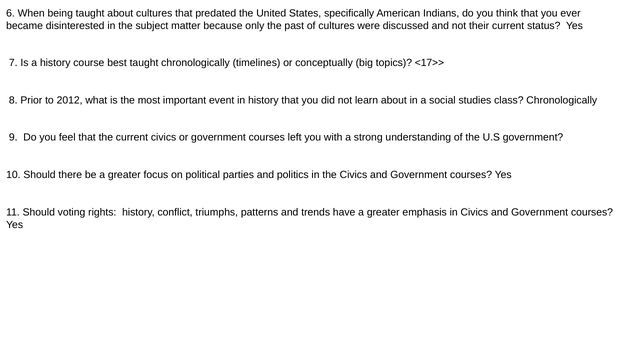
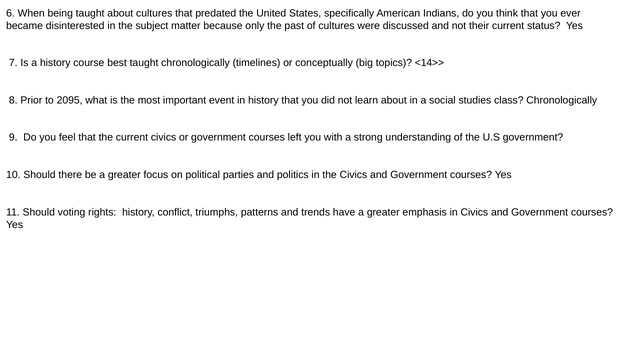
<17>>: <17>> -> <14>> (429, 63)
2012: 2012 -> 2095 (70, 100)
